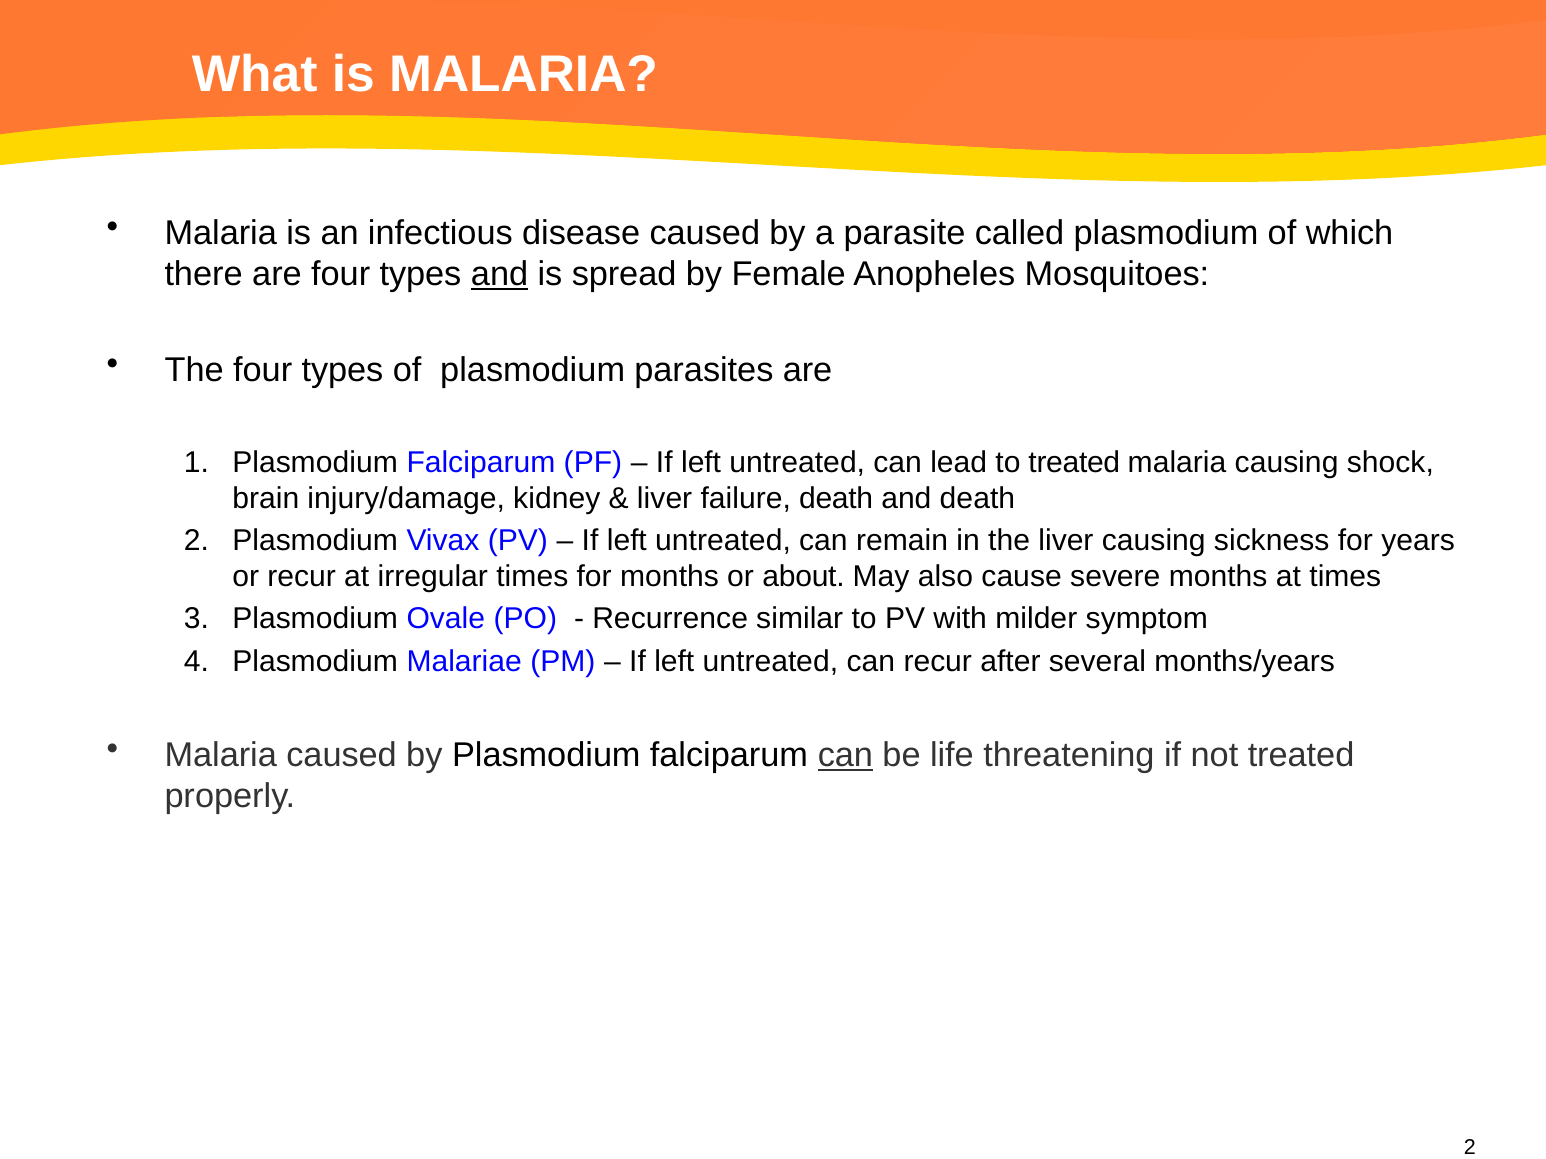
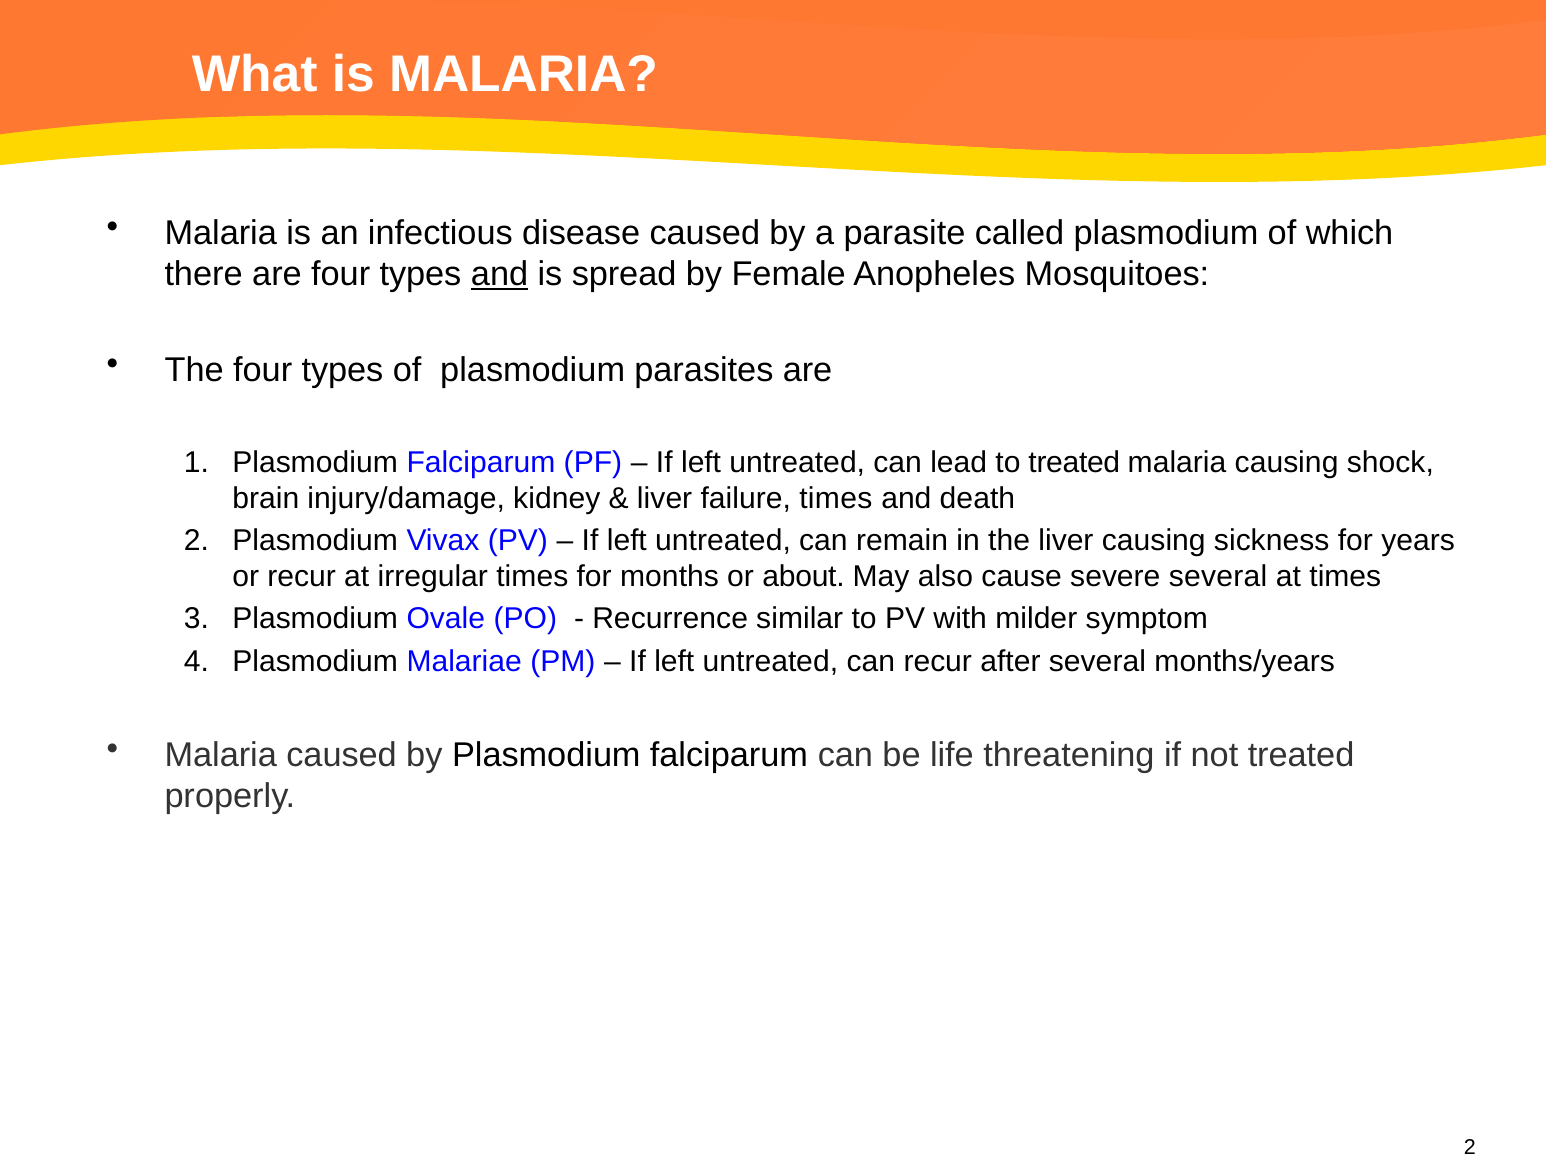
failure death: death -> times (836, 499)
severe months: months -> several (1218, 577)
can underline: present -> none (845, 755)
